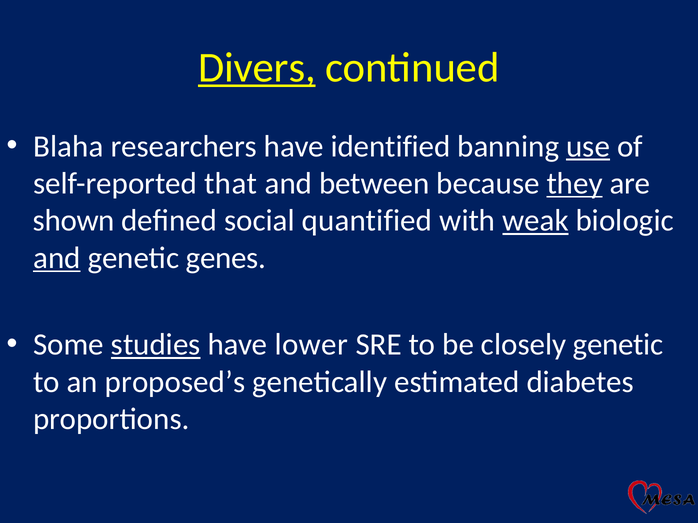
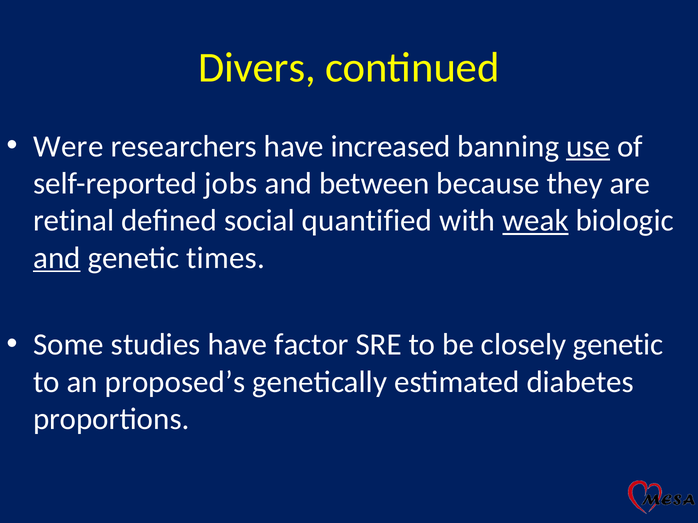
Divers underline: present -> none (257, 68)
Blaha: Blaha -> Were (68, 146)
identified: identified -> increased (391, 146)
that: that -> jobs (231, 184)
they underline: present -> none (575, 184)
shown: shown -> retinal (74, 221)
genes: genes -> times (226, 258)
studies underline: present -> none (156, 345)
lower: lower -> factor (312, 345)
